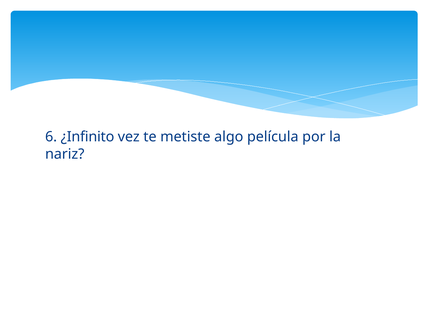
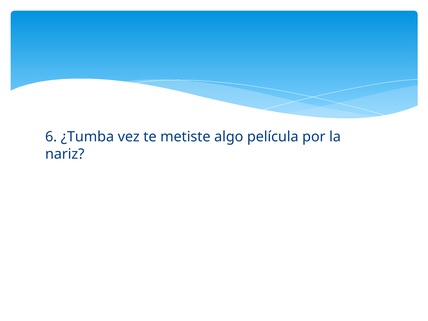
¿Infinito: ¿Infinito -> ¿Tumba (87, 137)
